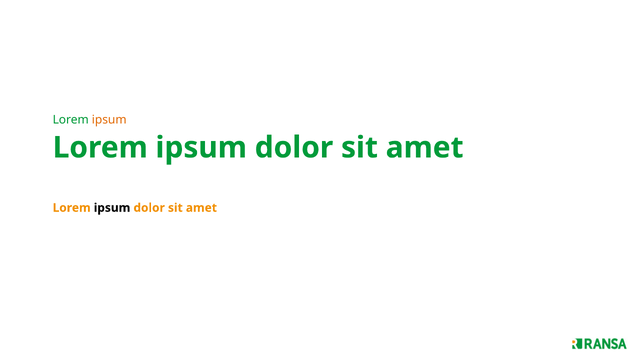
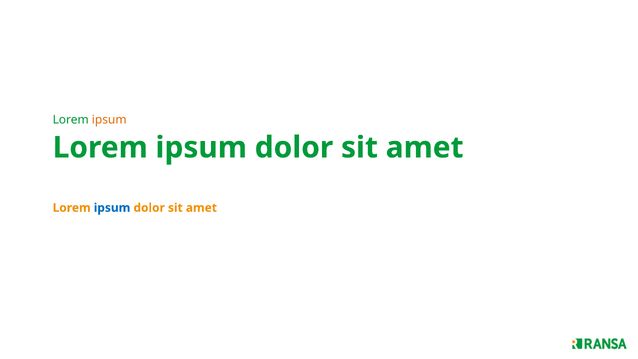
ipsum colour: black -> blue (112, 208)
